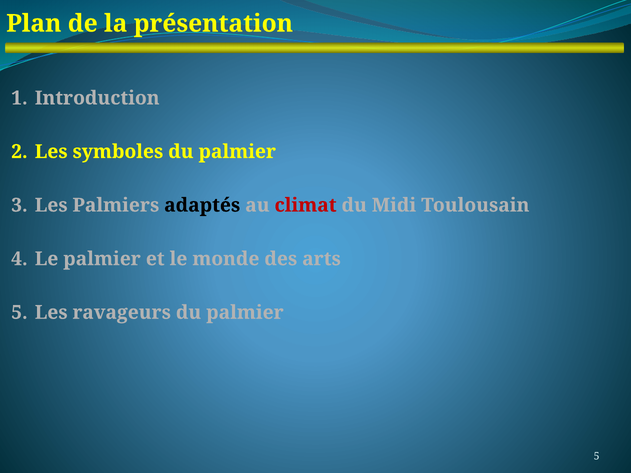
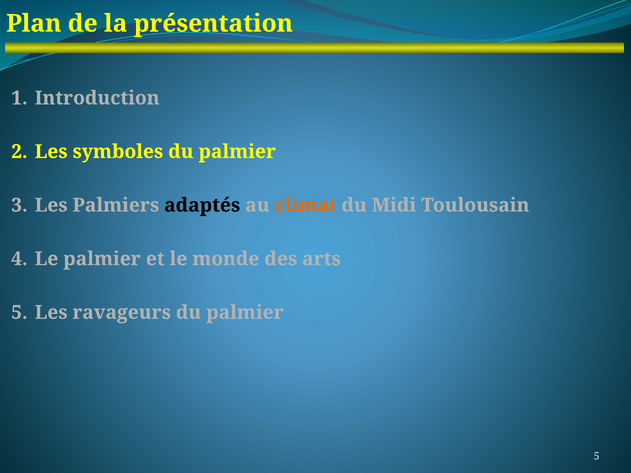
climat colour: red -> orange (306, 205)
